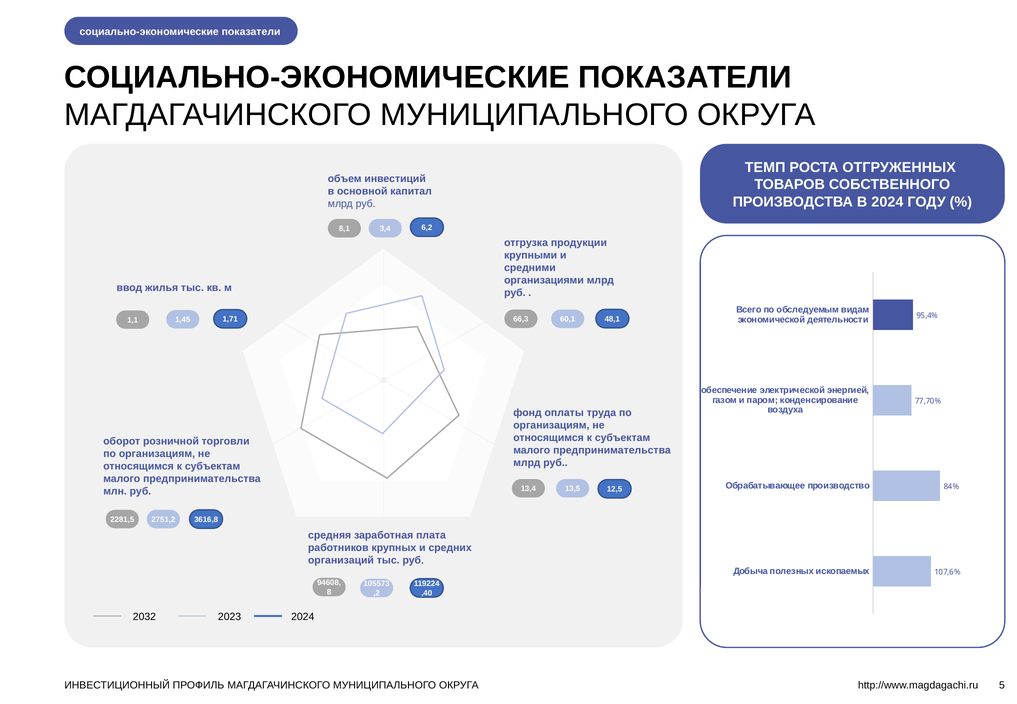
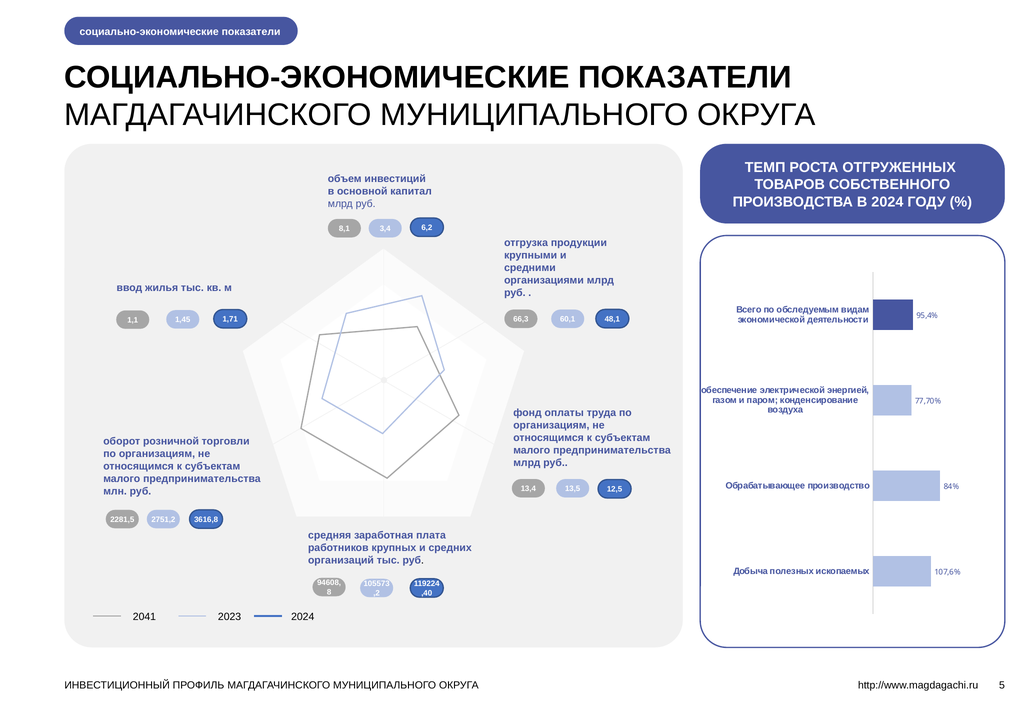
2032: 2032 -> 2041 (144, 617)
